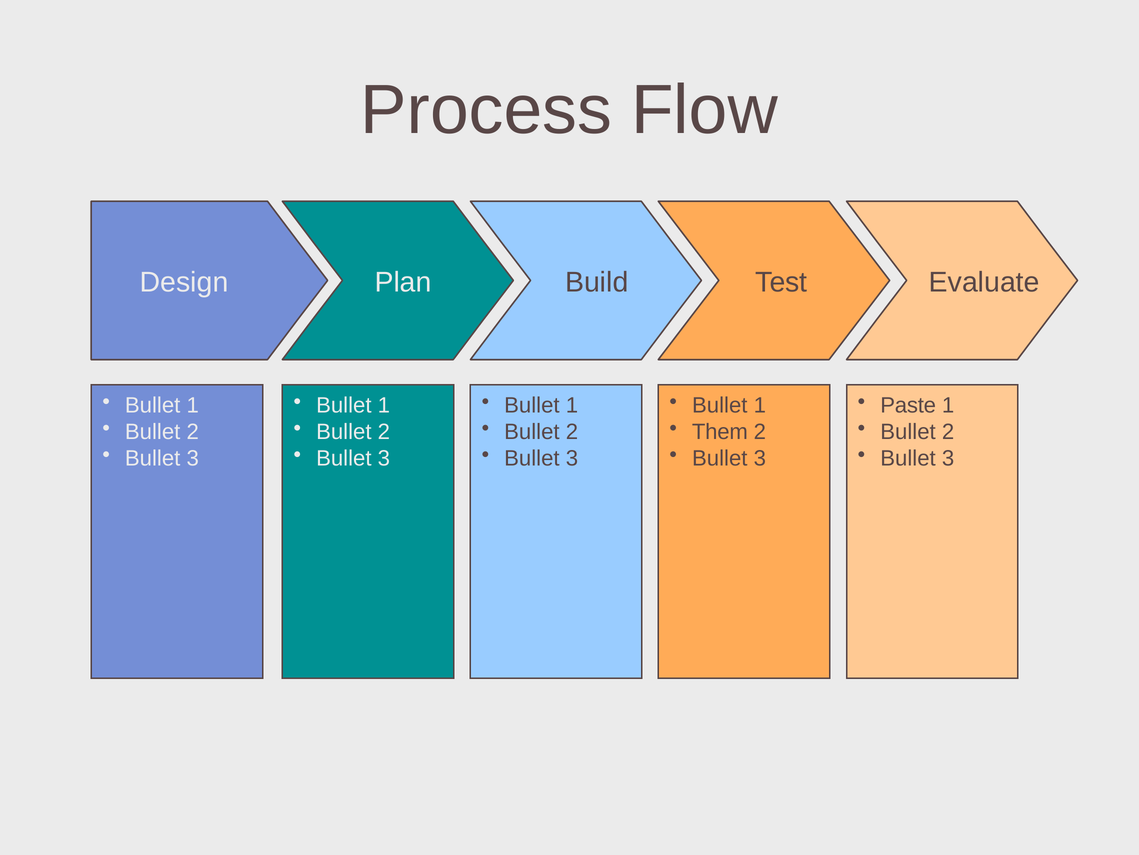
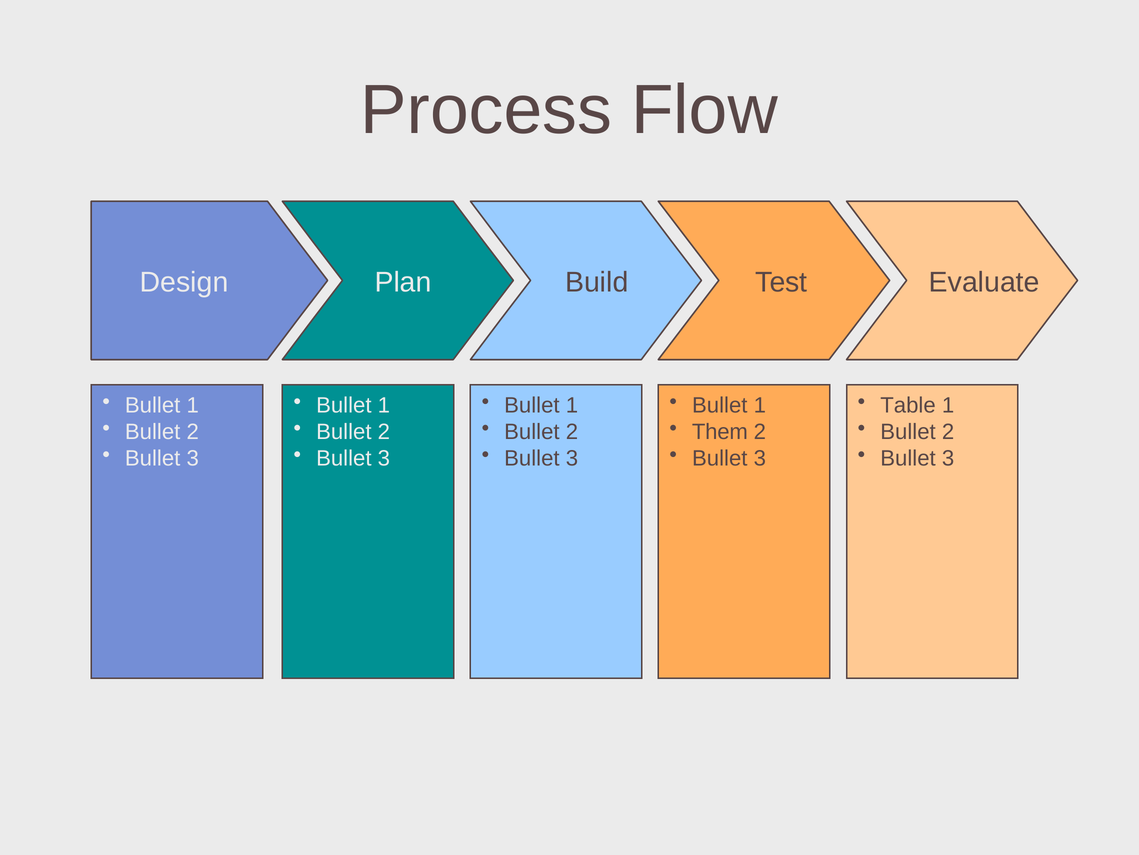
Paste: Paste -> Table (908, 405)
